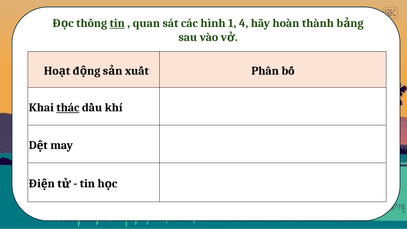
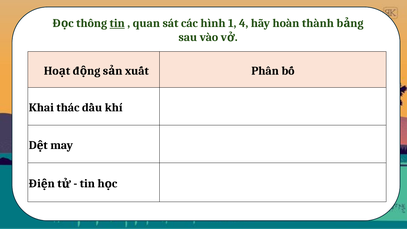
thác underline: present -> none (68, 108)
